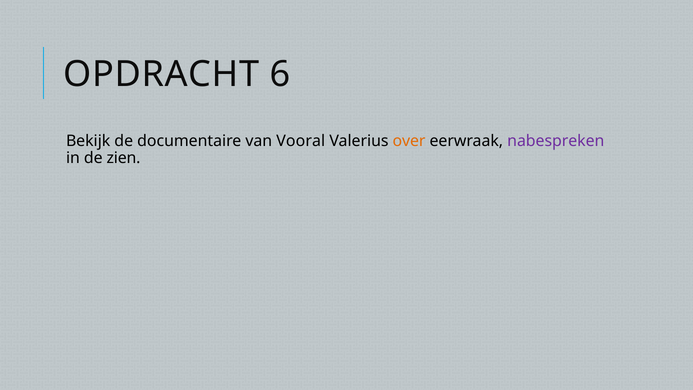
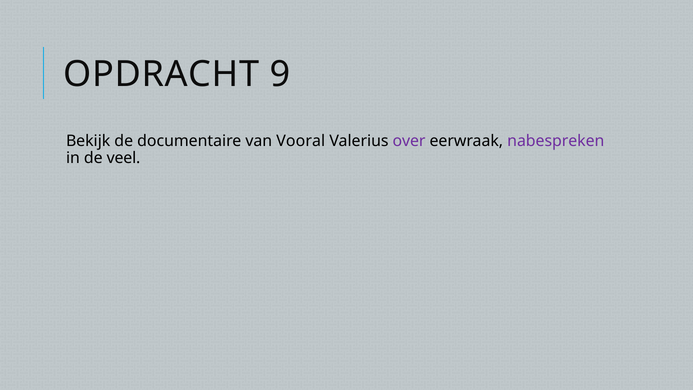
6: 6 -> 9 (280, 74)
over colour: orange -> purple (409, 141)
zien: zien -> veel (123, 158)
